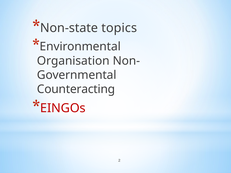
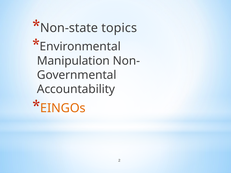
Organisation: Organisation -> Manipulation (73, 61)
Counteracting: Counteracting -> Accountability (76, 89)
EINGOs colour: red -> orange (63, 108)
